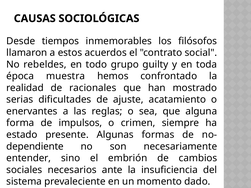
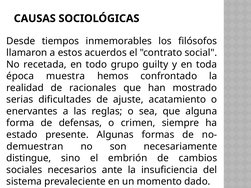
rebeldes: rebeldes -> recetada (45, 65)
impulsos: impulsos -> defensas (80, 123)
dependiente: dependiente -> demuestran (35, 147)
entender: entender -> distingue (29, 158)
